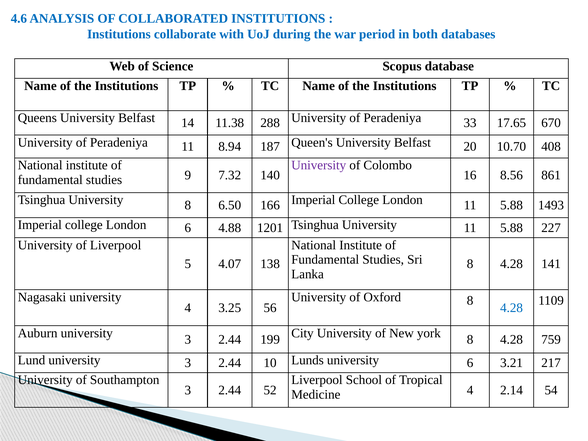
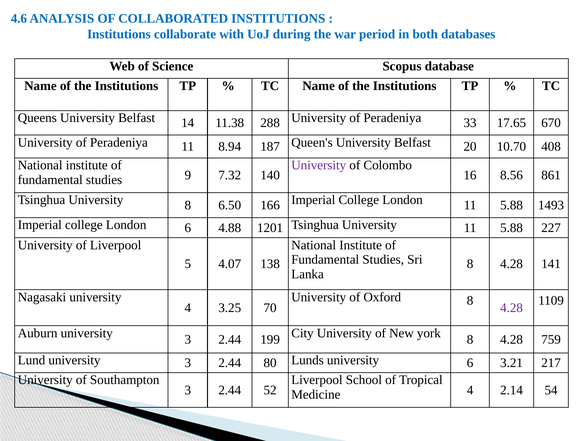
56: 56 -> 70 (270, 308)
4.28 colour: blue -> purple (512, 308)
10: 10 -> 80 (270, 363)
